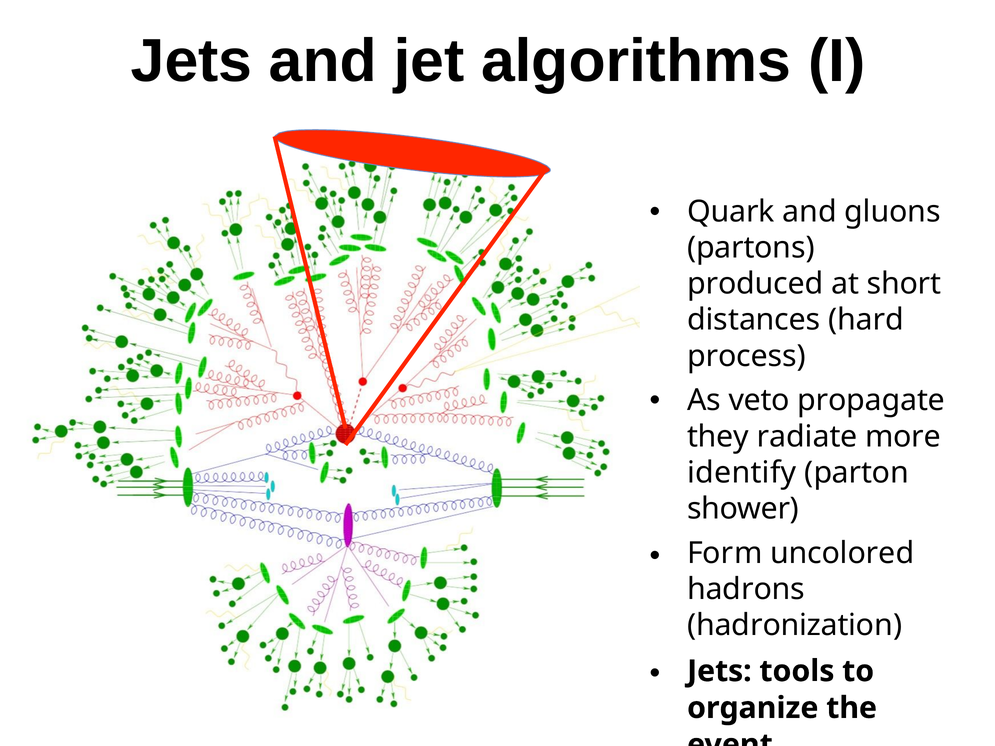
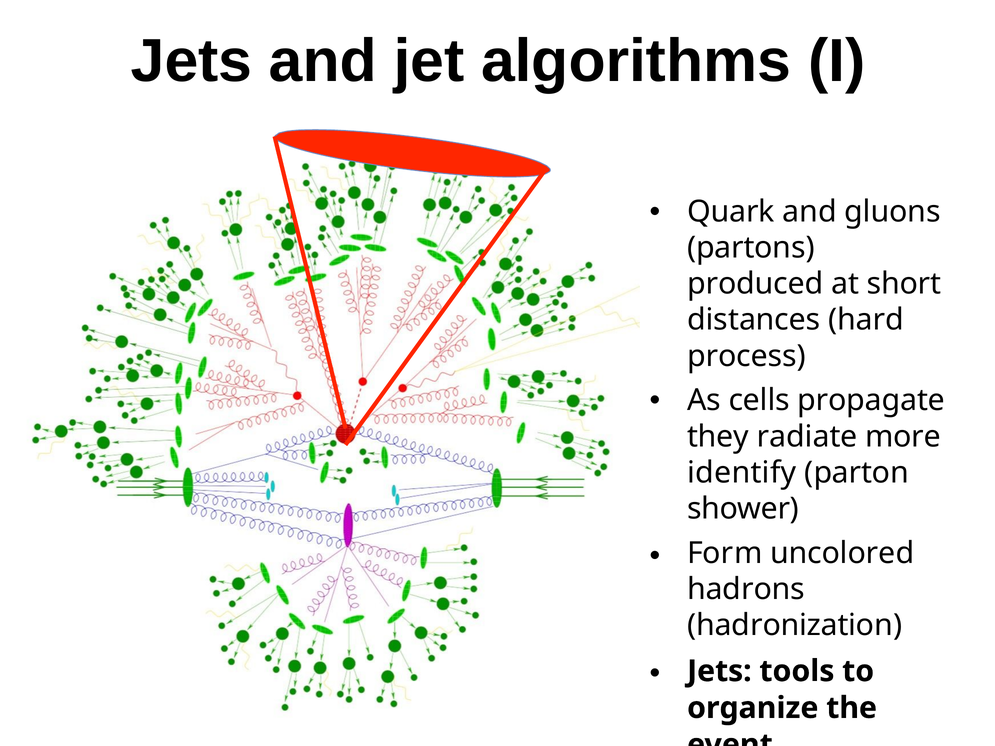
veto: veto -> cells (759, 401)
